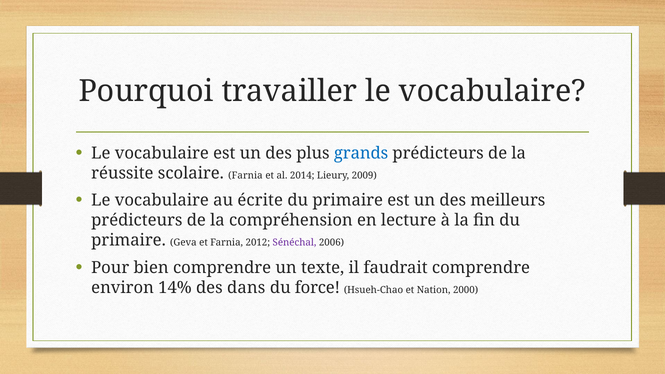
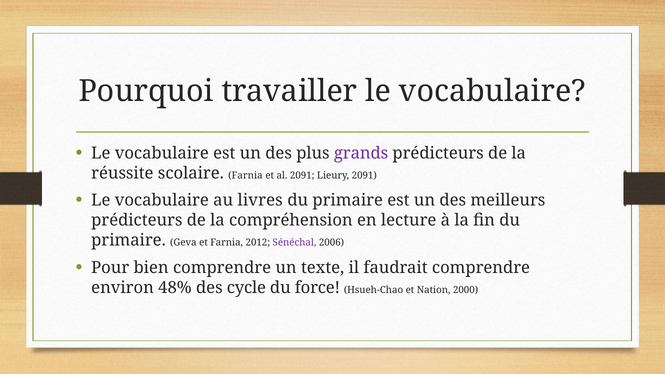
grands colour: blue -> purple (361, 153)
al 2014: 2014 -> 2091 (302, 175)
Lieury 2009: 2009 -> 2091 (364, 175)
écrite: écrite -> livres (260, 200)
14%: 14% -> 48% (175, 288)
dans: dans -> cycle (246, 288)
